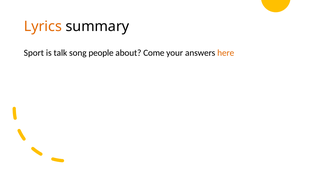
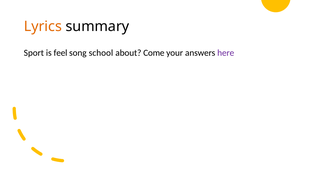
talk: talk -> feel (60, 53)
people: people -> school (101, 53)
here colour: orange -> purple (226, 53)
